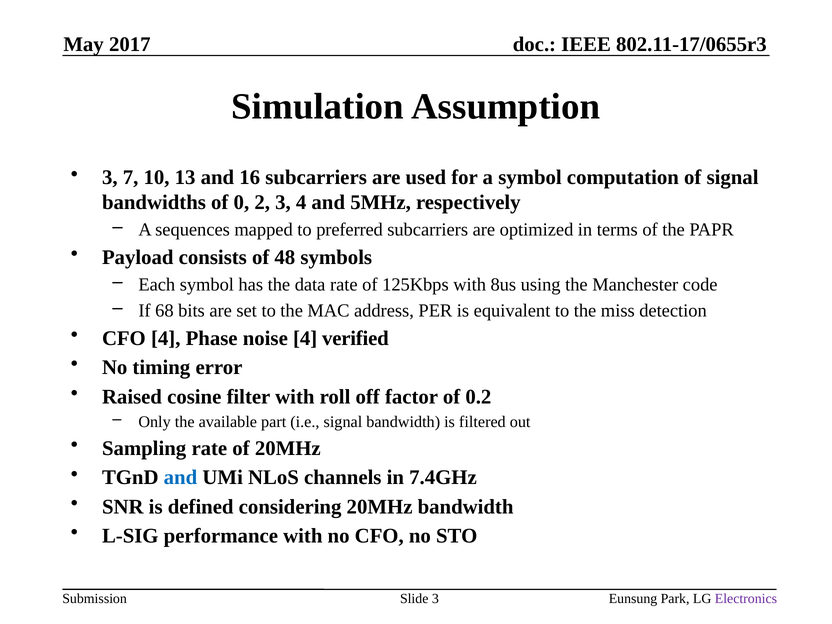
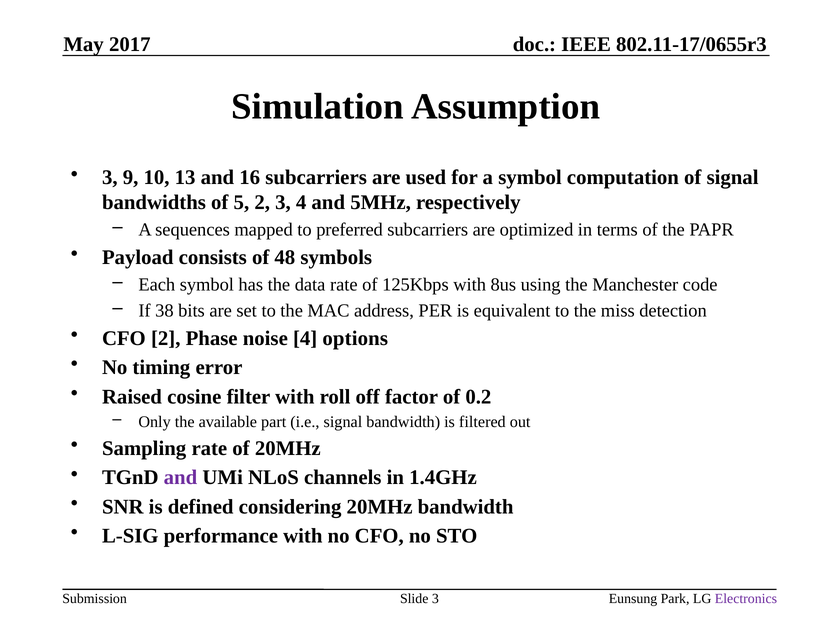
7: 7 -> 9 (131, 178)
0: 0 -> 5 (241, 203)
68: 68 -> 38 (164, 311)
CFO 4: 4 -> 2 (166, 338)
verified: verified -> options (355, 338)
and colour: blue -> purple (180, 478)
7.4GHz: 7.4GHz -> 1.4GHz (443, 478)
